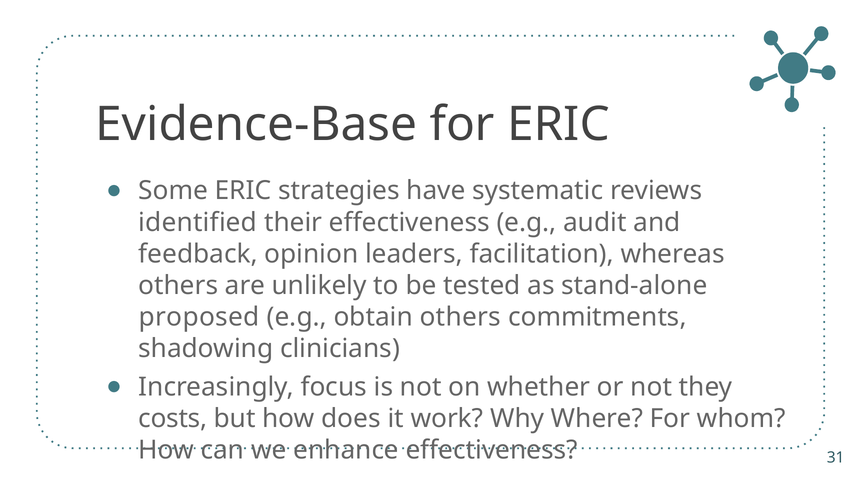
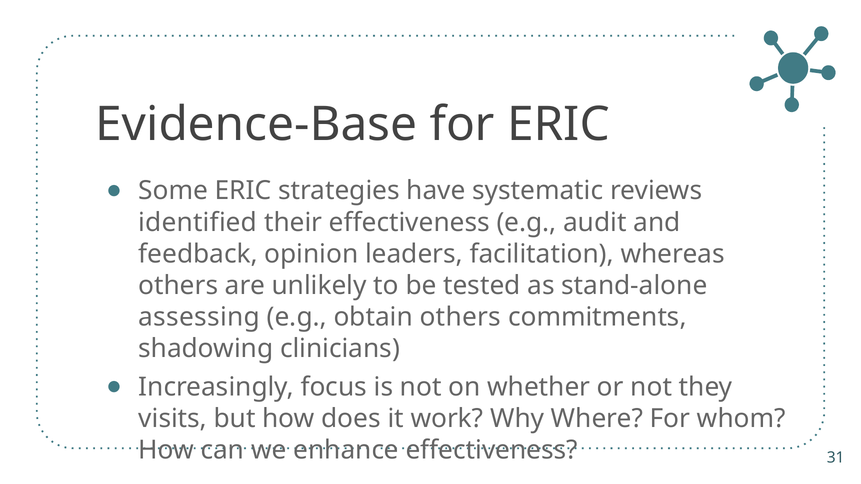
proposed: proposed -> assessing (199, 317)
costs: costs -> visits (173, 419)
